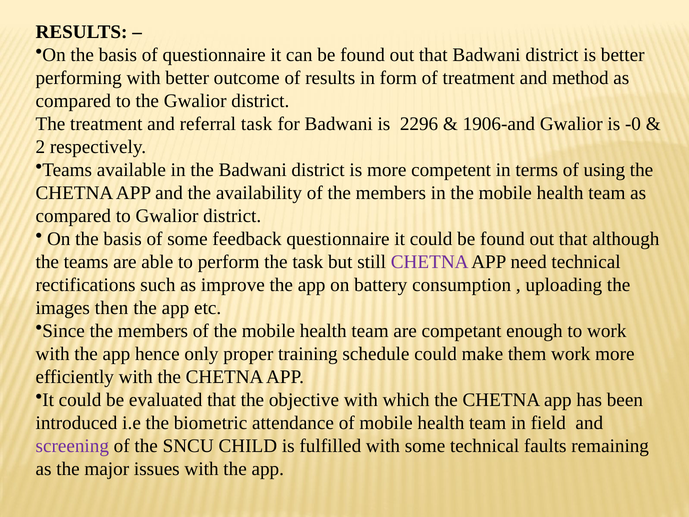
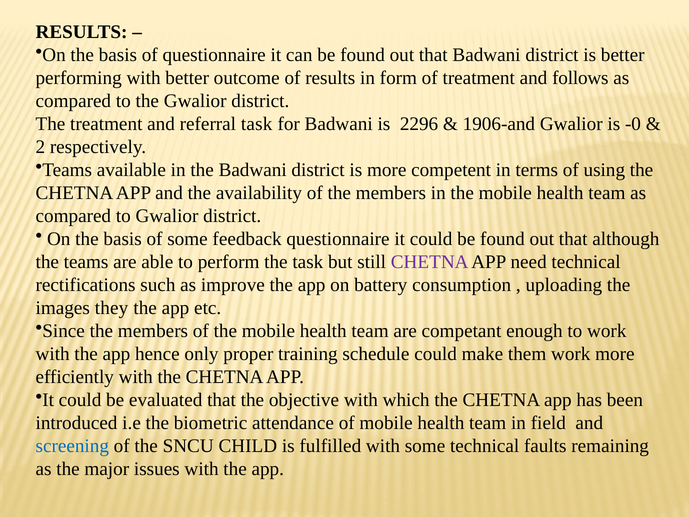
method: method -> follows (580, 78)
then: then -> they (112, 308)
screening colour: purple -> blue (72, 446)
